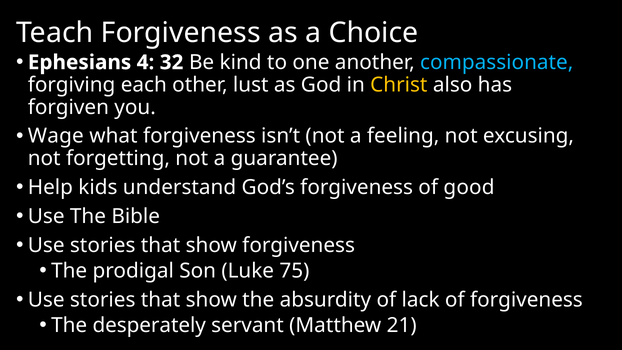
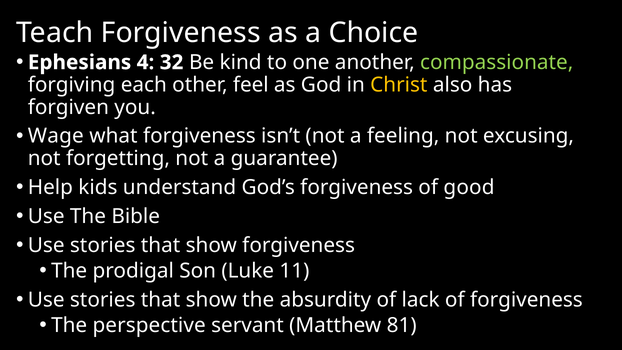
compassionate colour: light blue -> light green (497, 62)
lust: lust -> feel (251, 85)
75: 75 -> 11 (294, 271)
desperately: desperately -> perspective (149, 325)
21: 21 -> 81 (402, 325)
